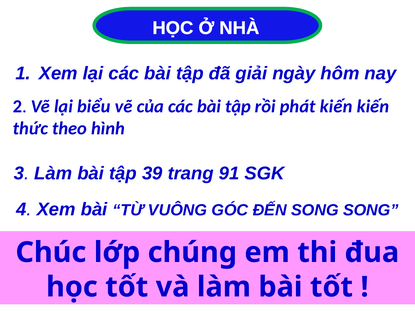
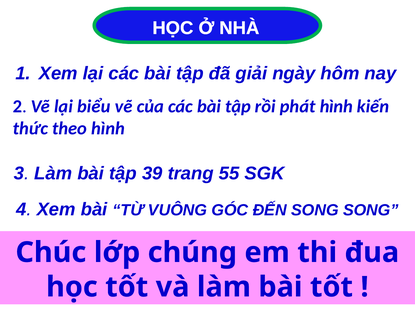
phát kiến: kiến -> hình (336, 106)
91: 91 -> 55 (229, 174)
